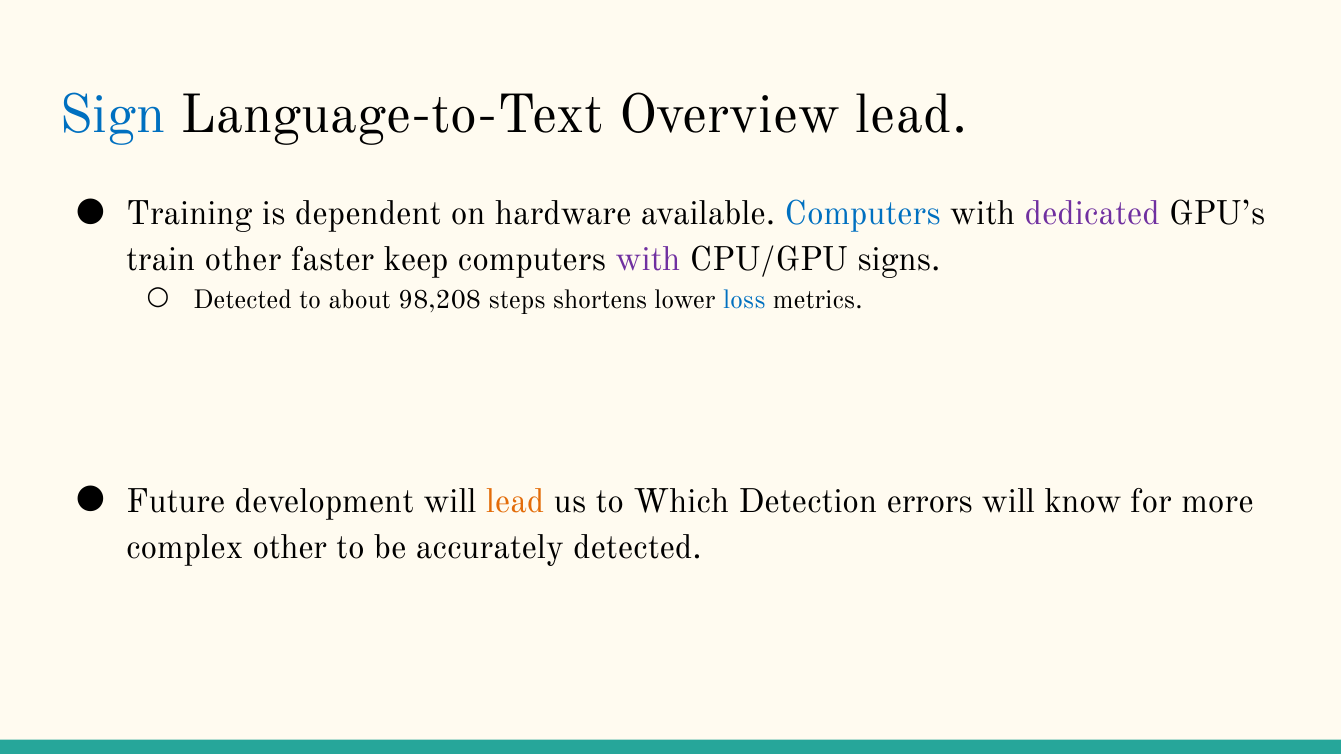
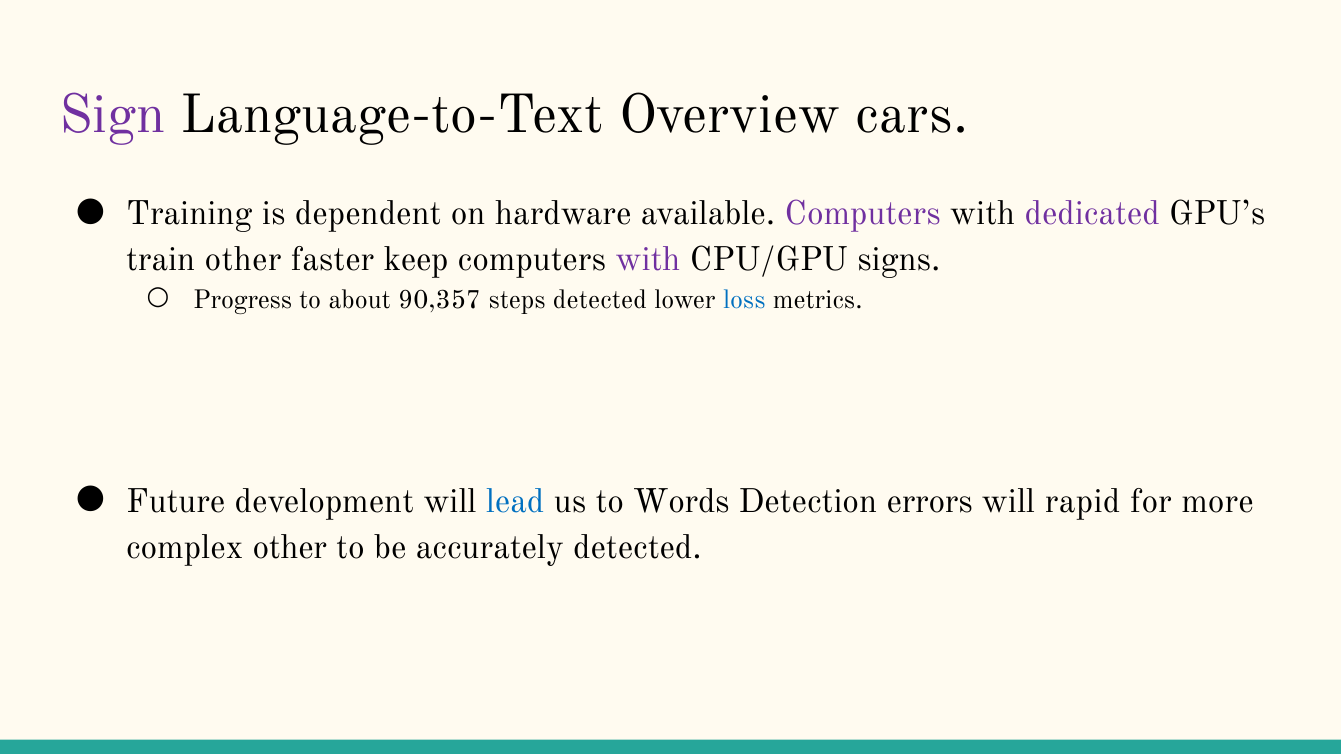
Sign colour: blue -> purple (112, 115)
Overview lead: lead -> cars (912, 115)
Computers colour: blue -> purple (863, 214)
Detected: Detected -> Progress (243, 300)
98,208: 98,208 -> 90,357 (440, 300)
steps shortens: shortens -> detected (600, 300)
lead colour: orange -> blue (515, 502)
Which: Which -> Words (681, 502)
know: know -> rapid (1083, 502)
